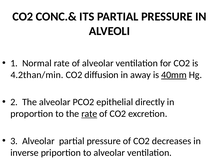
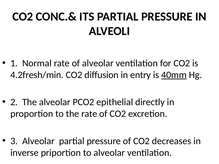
4.2than/min: 4.2than/min -> 4.2fresh/min (37, 75)
away: away -> entry (141, 75)
rate underline: present -> none (89, 114)
